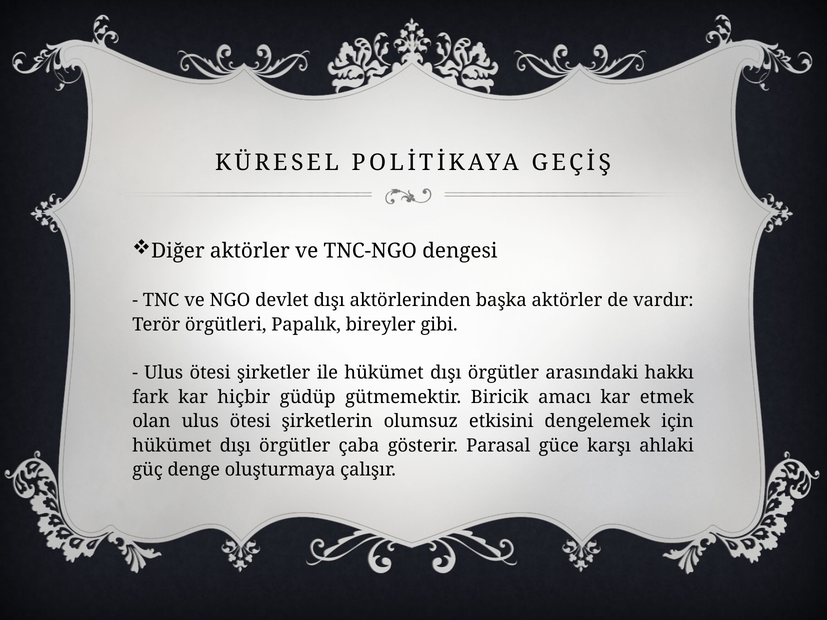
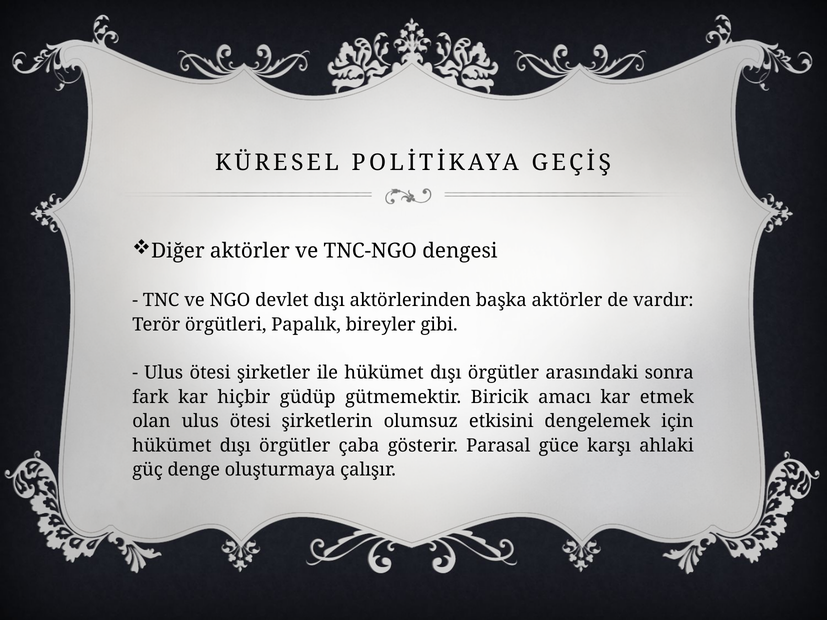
hakkı: hakkı -> sonra (669, 373)
